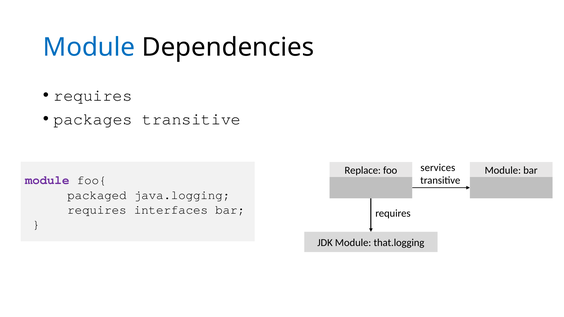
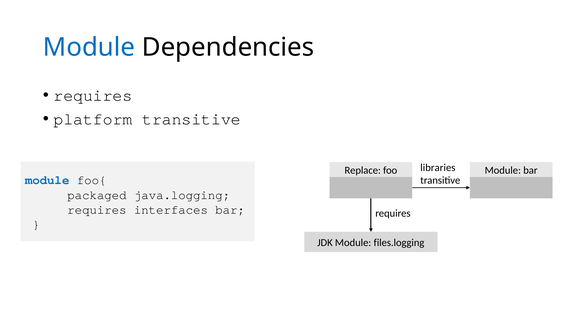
packages: packages -> platform (93, 119)
services: services -> libraries (438, 168)
module colour: purple -> blue (47, 180)
that.logging: that.logging -> files.logging (399, 243)
